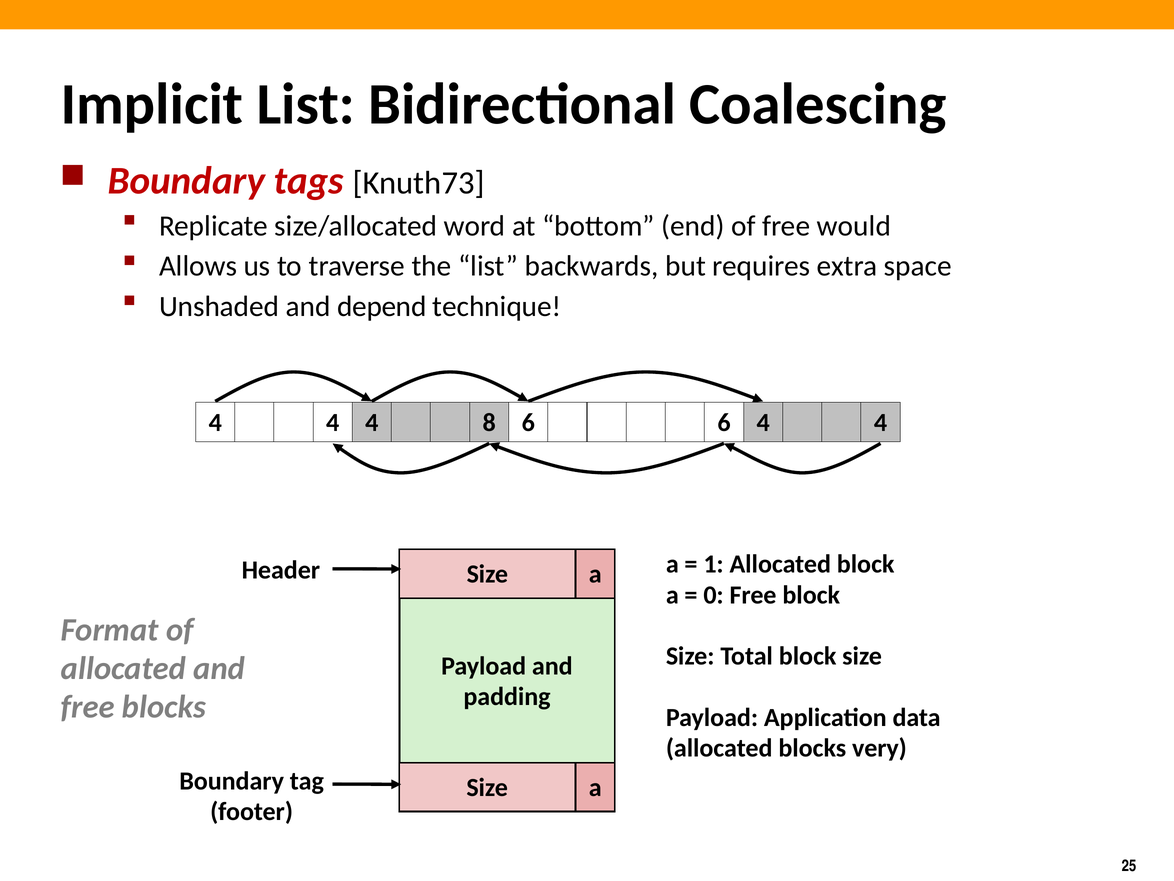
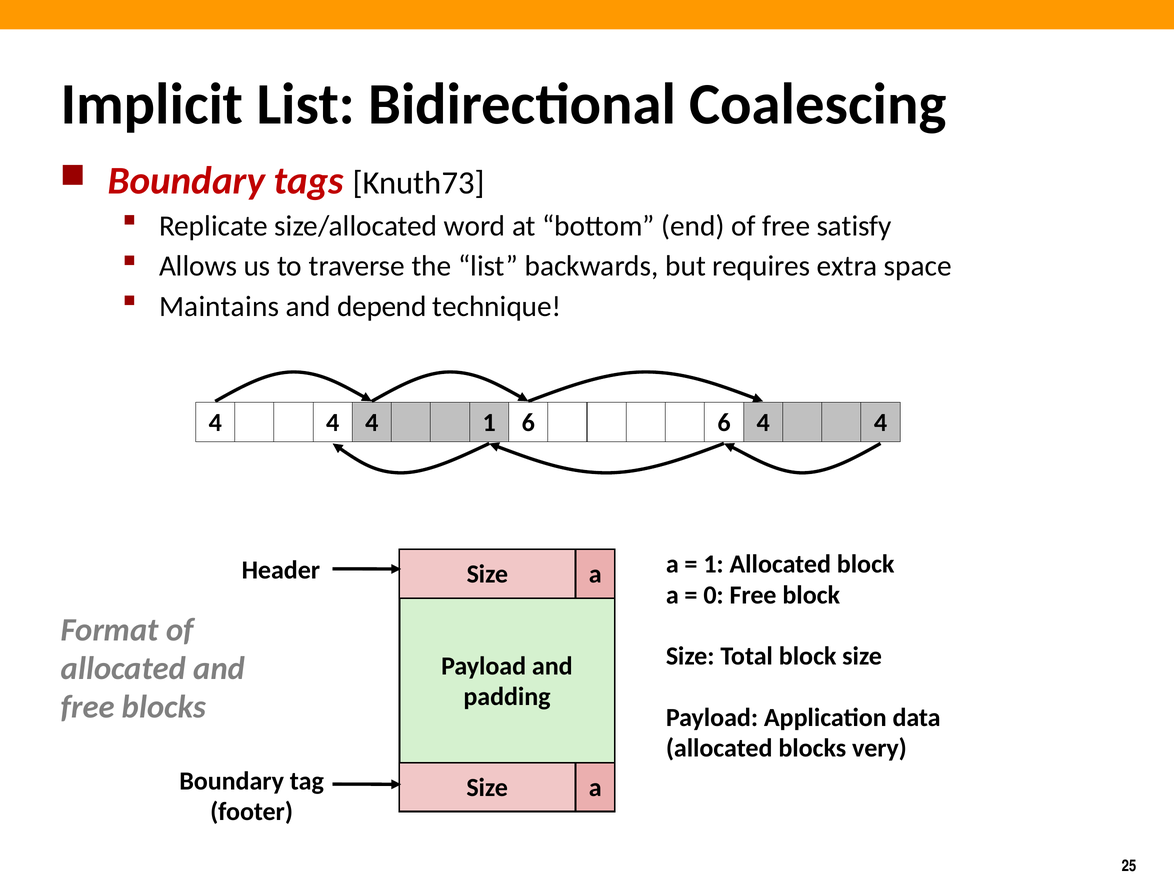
would: would -> satisfy (854, 226)
Unshaded: Unshaded -> Maintains (219, 306)
4 8: 8 -> 1 (489, 422)
